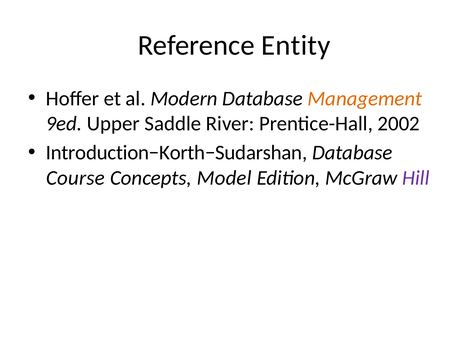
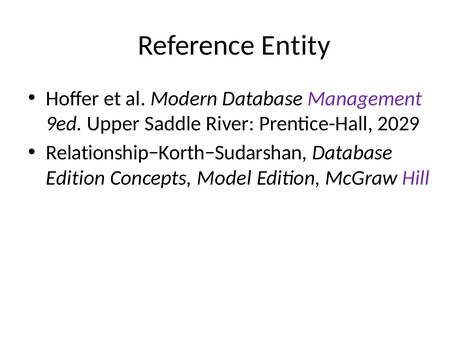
Management colour: orange -> purple (365, 98)
2002: 2002 -> 2029 (399, 123)
Introduction−Korth−Sudarshan: Introduction−Korth−Sudarshan -> Relationship−Korth−Sudarshan (176, 153)
Course: Course -> Edition (75, 178)
